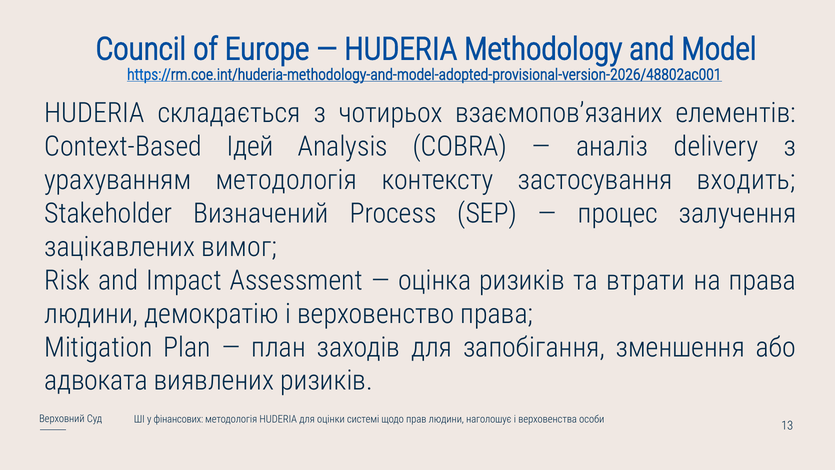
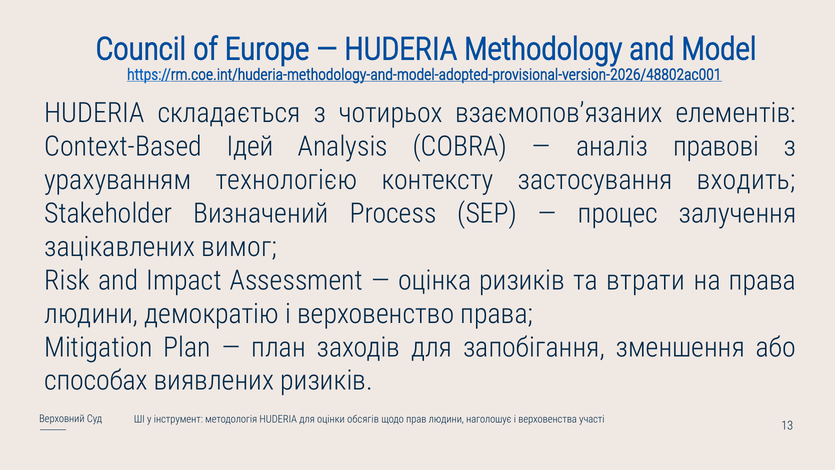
delivery: delivery -> правові (716, 147)
урахуванням методологія: методологія -> технологією (286, 180)
адвоката: адвоката -> способах (96, 380)
фінансових: фінансових -> інструмент (178, 419)
системі: системі -> обсягів (363, 419)
особи: особи -> участі (592, 419)
